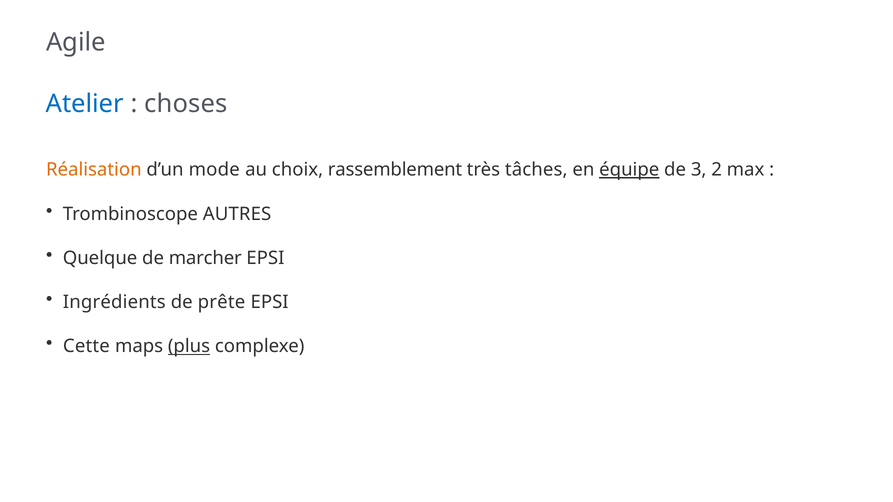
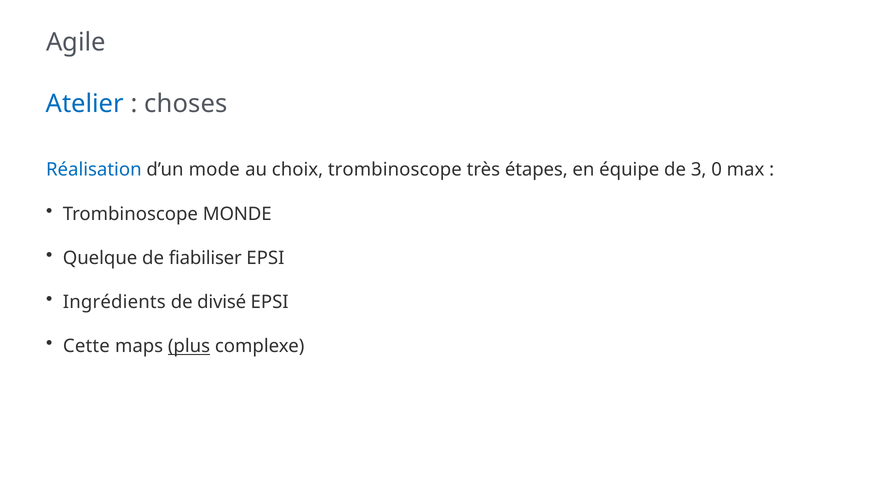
Réalisation colour: orange -> blue (94, 170)
choix rassemblement: rassemblement -> trombinoscope (395, 170)
tâches: tâches -> étapes (536, 170)
équipe underline: present -> none (629, 170)
2: 2 -> 0 (717, 170)
AUTRES: AUTRES -> MONDE (237, 214)
marcher: marcher -> fiabiliser (205, 258)
prête: prête -> divisé (222, 302)
